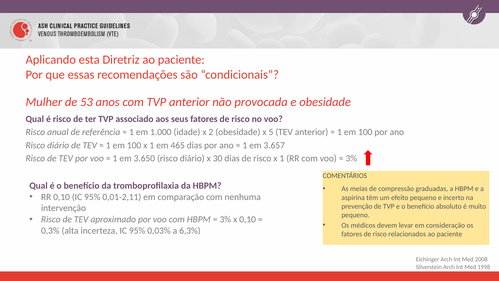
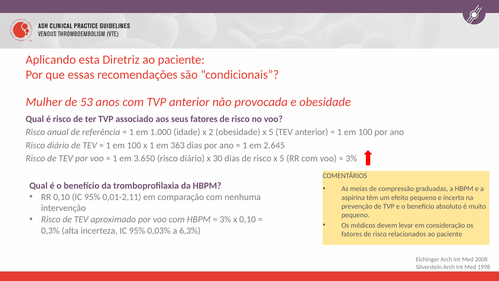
465: 465 -> 363 (178, 145)
3.657: 3.657 -> 2.645 (274, 145)
risco x 1: 1 -> 5 (282, 158)
